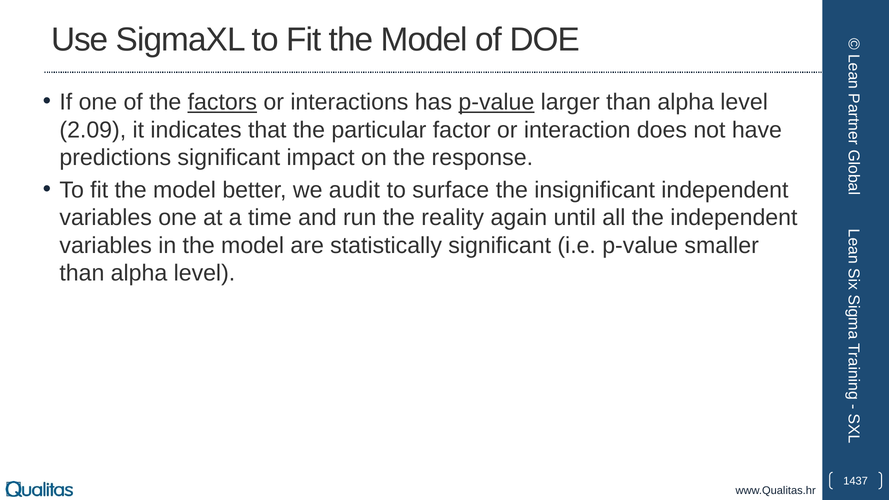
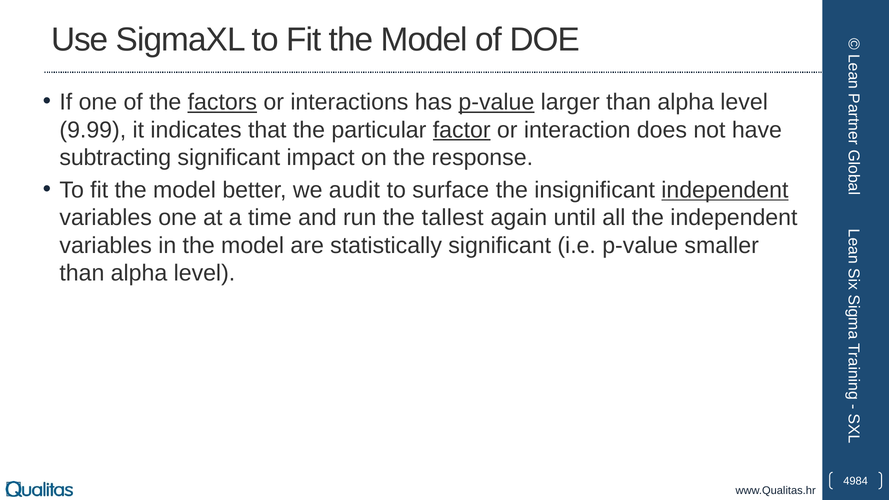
2.09: 2.09 -> 9.99 (93, 130)
factor underline: none -> present (462, 130)
predictions: predictions -> subtracting (115, 158)
independent underline: none -> present (725, 190)
reality: reality -> tallest (453, 218)
1437: 1437 -> 4984 (856, 481)
